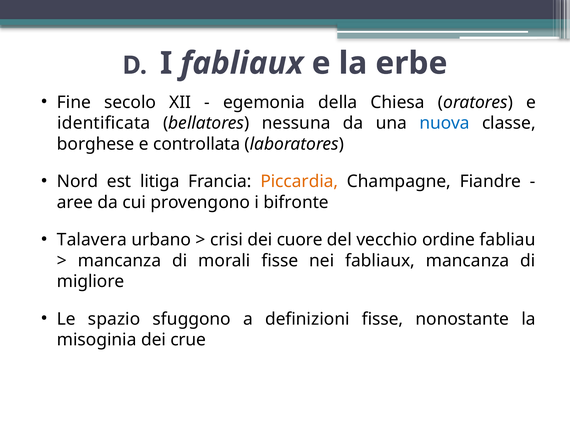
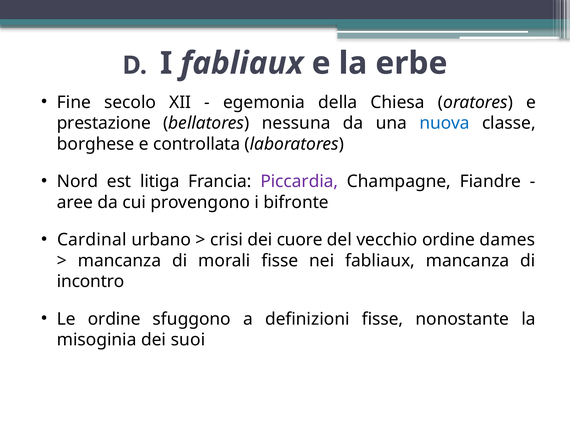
identificata: identificata -> prestazione (104, 123)
Piccardia colour: orange -> purple (299, 182)
Talavera: Talavera -> Cardinal (92, 240)
fabliau: fabliau -> dames (507, 240)
migliore: migliore -> incontro (91, 282)
Le spazio: spazio -> ordine (114, 319)
crue: crue -> suoi (188, 340)
